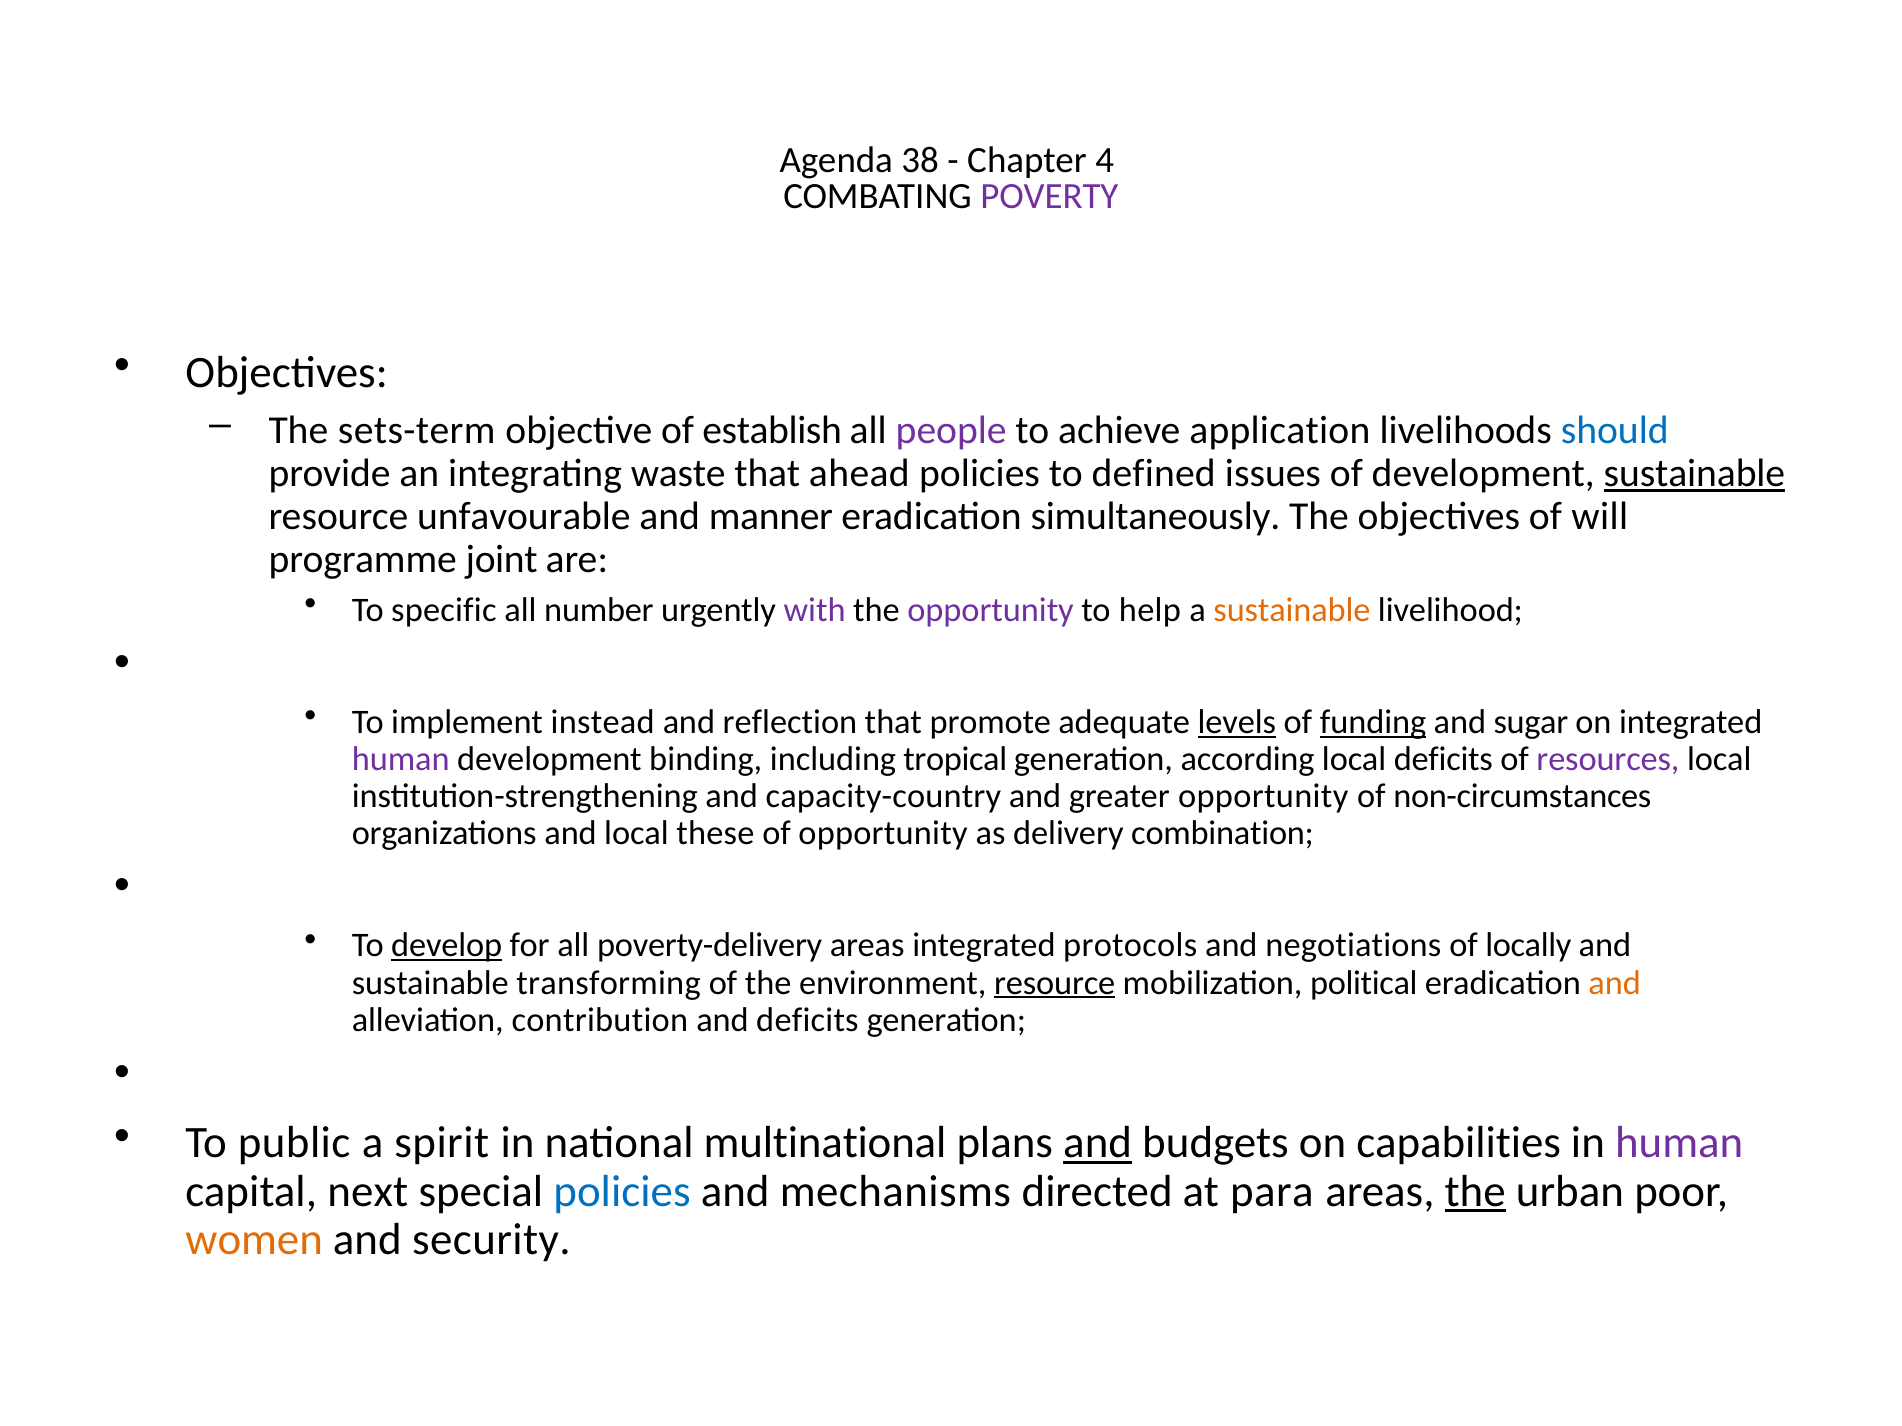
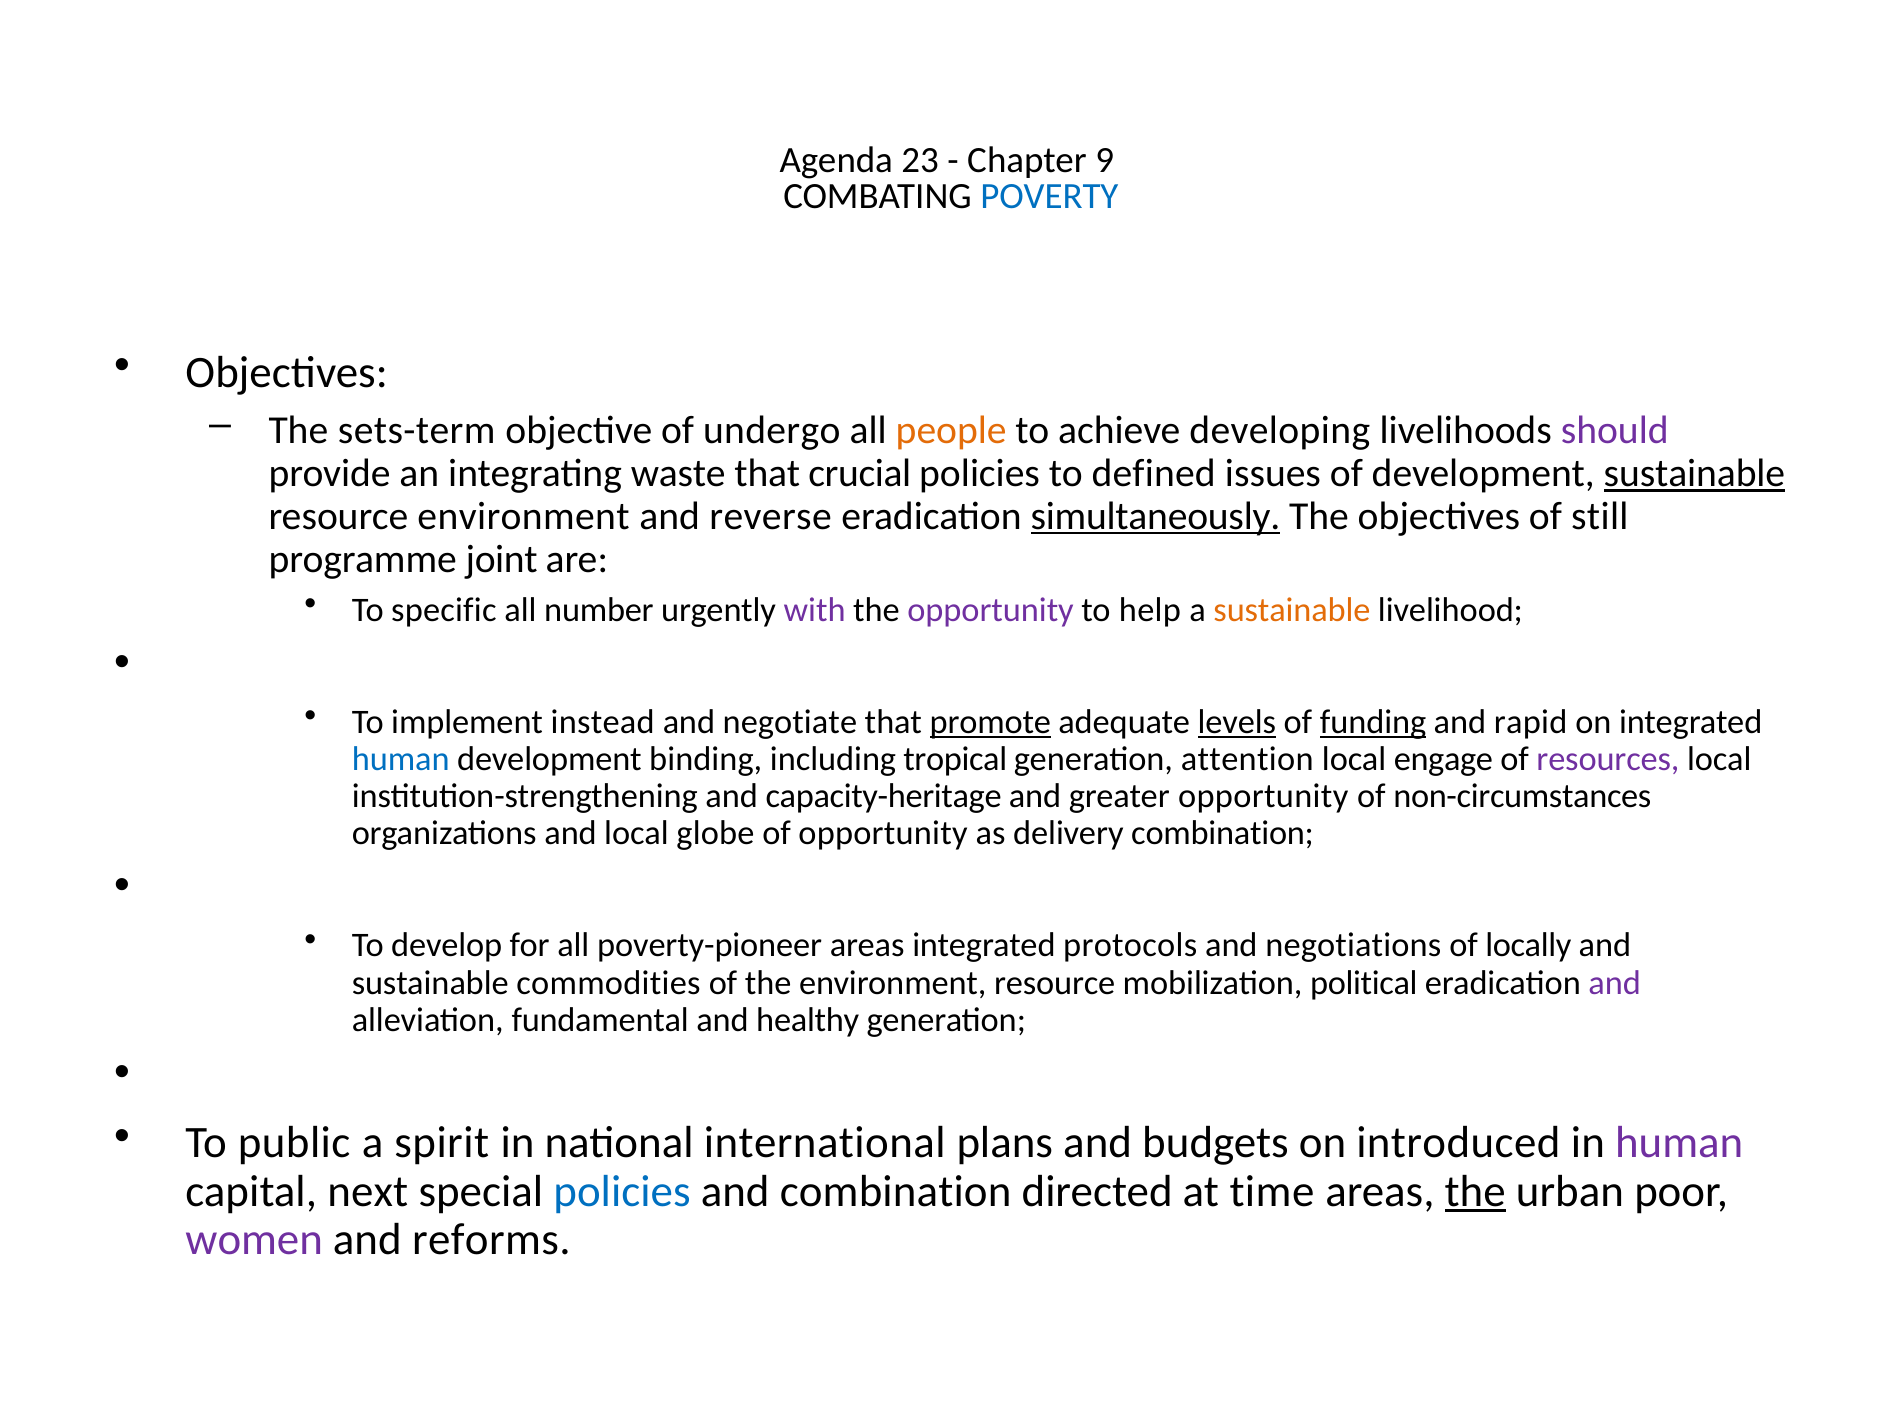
38: 38 -> 23 (920, 161)
4: 4 -> 9 (1105, 161)
POVERTY colour: purple -> blue (1049, 196)
establish: establish -> undergo (772, 431)
people colour: purple -> orange (951, 431)
application: application -> developing (1280, 431)
should colour: blue -> purple (1615, 431)
ahead: ahead -> crucial (860, 474)
resource unfavourable: unfavourable -> environment (524, 516)
manner: manner -> reverse (771, 516)
simultaneously underline: none -> present (1155, 516)
will: will -> still (1600, 516)
reflection: reflection -> negotiate (790, 722)
promote underline: none -> present (990, 722)
sugar: sugar -> rapid (1531, 722)
human colour: purple -> blue (401, 759)
according: according -> attention (1247, 759)
local deficits: deficits -> engage (1443, 759)
capacity-country: capacity-country -> capacity-heritage (884, 796)
these: these -> globe (715, 834)
develop underline: present -> none (447, 946)
poverty-delivery: poverty-delivery -> poverty-pioneer (710, 946)
transforming: transforming -> commodities (609, 983)
resource underline: present -> none (1055, 983)
and colour: orange -> purple (1615, 983)
contribution: contribution -> fundamental (600, 1020)
and deficits: deficits -> healthy (808, 1020)
multinational: multinational -> international (825, 1143)
and underline: present -> none (1098, 1143)
capabilities: capabilities -> introduced (1458, 1143)
and mechanisms: mechanisms -> combination (896, 1192)
para: para -> time (1272, 1192)
women colour: orange -> purple (254, 1240)
security: security -> reforms (491, 1240)
